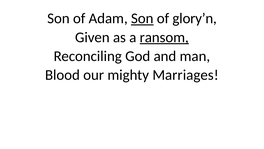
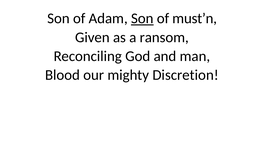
glory’n: glory’n -> must’n (195, 18)
ransom underline: present -> none (164, 37)
Marriages: Marriages -> Discretion (186, 75)
